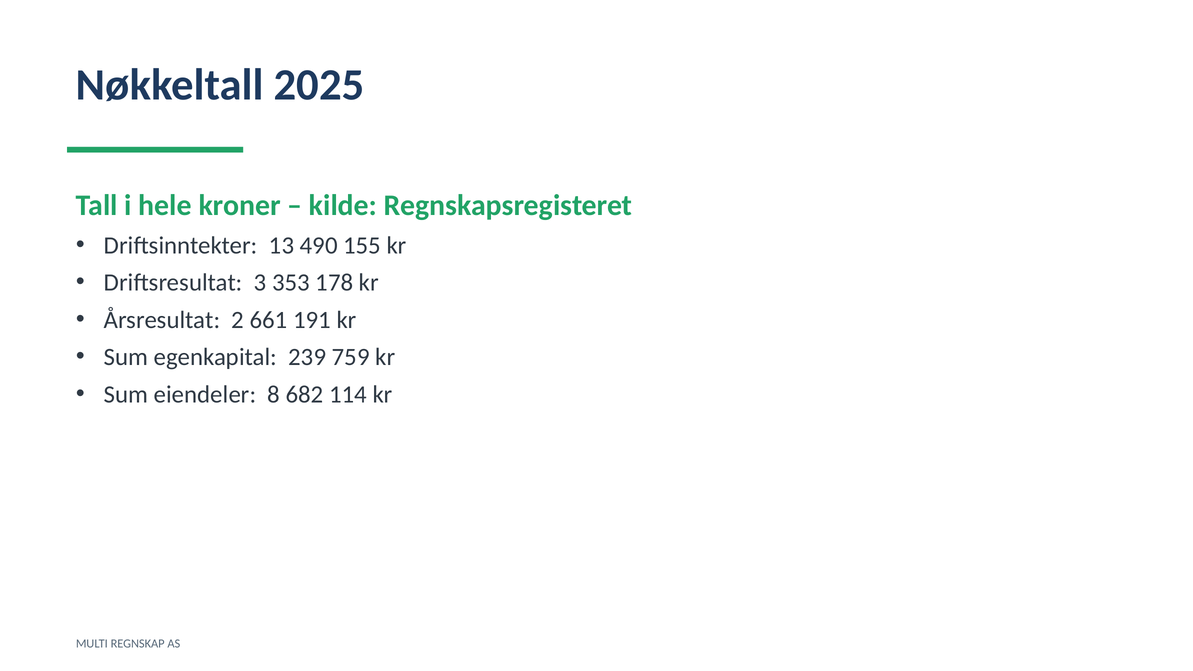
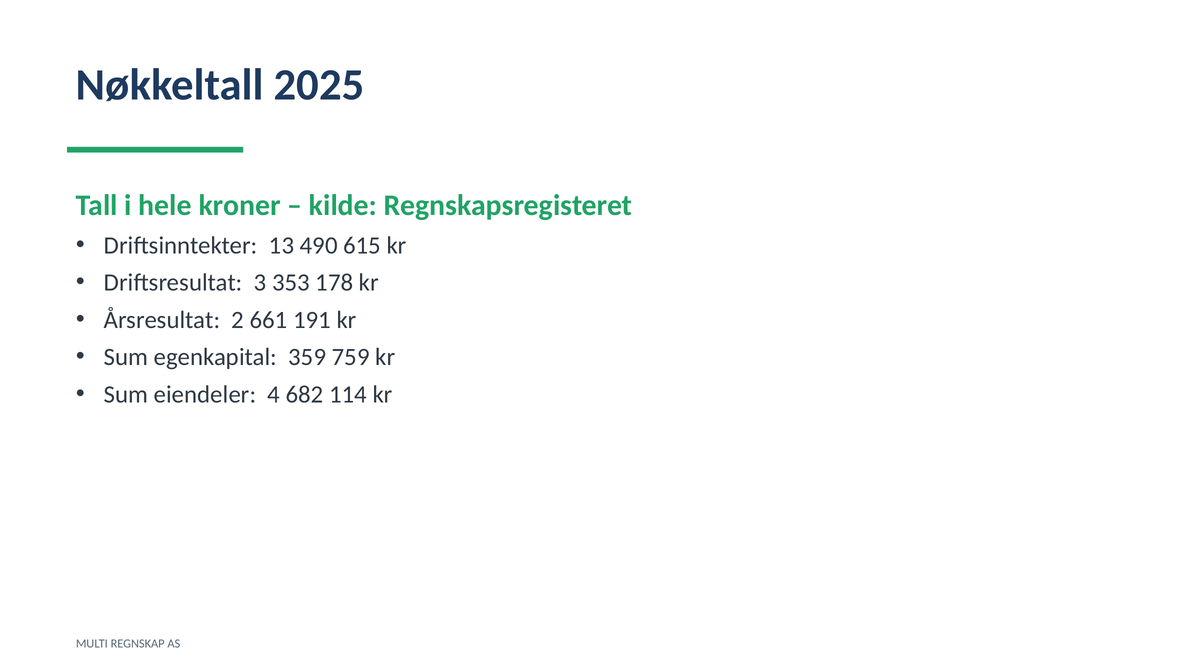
155: 155 -> 615 (362, 245)
239: 239 -> 359 (307, 357)
8: 8 -> 4 (274, 395)
